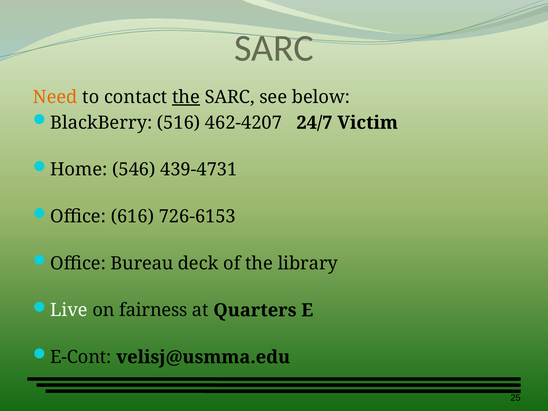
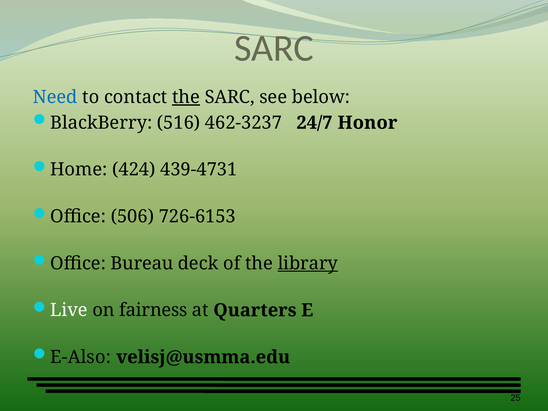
Need colour: orange -> blue (55, 97)
462-4207: 462-4207 -> 462-3237 (244, 123)
Victim: Victim -> Honor (368, 123)
546: 546 -> 424 (134, 170)
616: 616 -> 506 (132, 217)
library underline: none -> present (308, 263)
E-Cont: E-Cont -> E-Also (81, 357)
